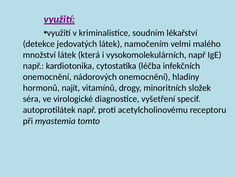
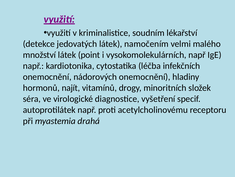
která: která -> point (89, 55)
tomto: tomto -> drahá (89, 120)
